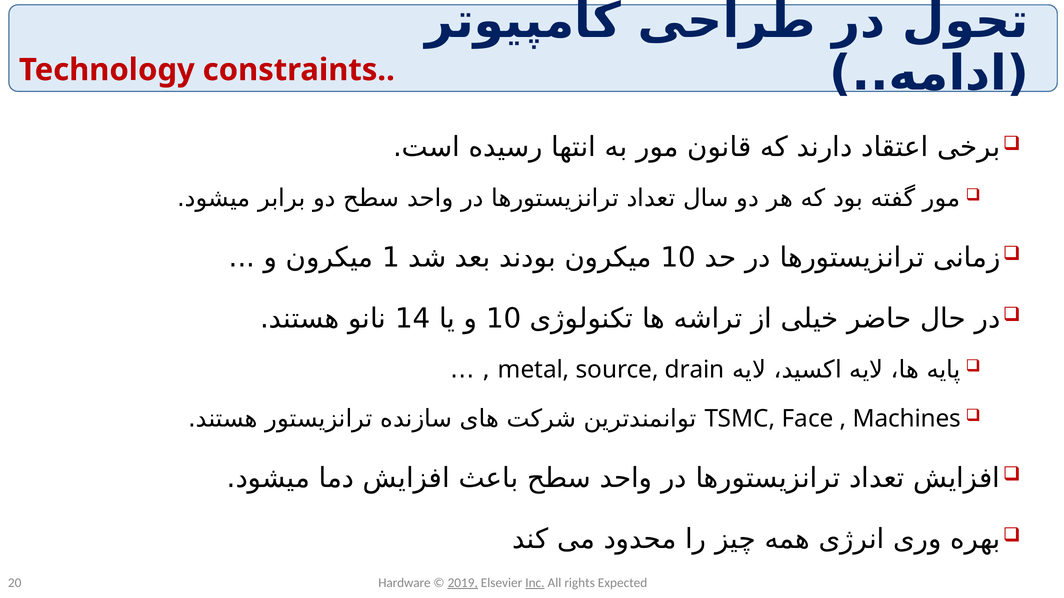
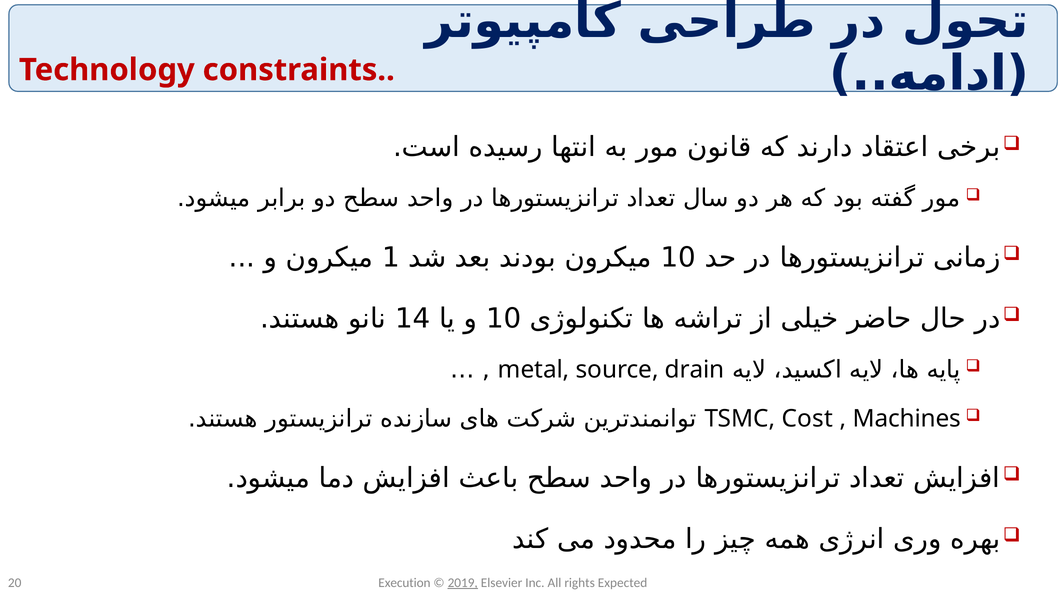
Face: Face -> Cost (808, 419)
Hardware: Hardware -> Execution (404, 583)
Inc underline: present -> none (535, 583)
